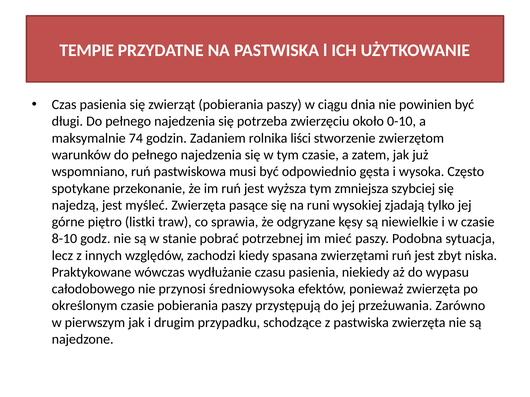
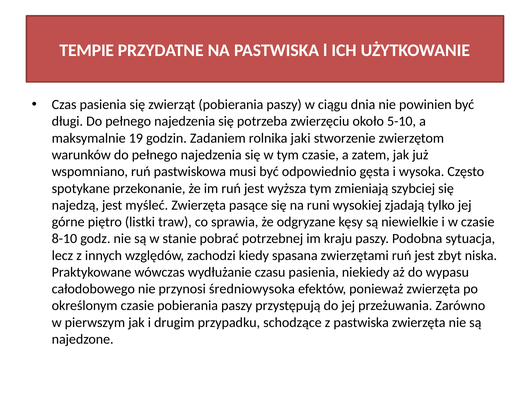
0-10: 0-10 -> 5-10 (402, 122)
74: 74 -> 19 (136, 138)
liści: liści -> jaki (301, 138)
zmniejsza: zmniejsza -> zmieniają (361, 189)
mieć: mieć -> kraju (338, 239)
